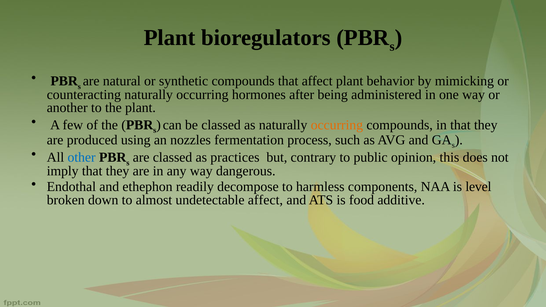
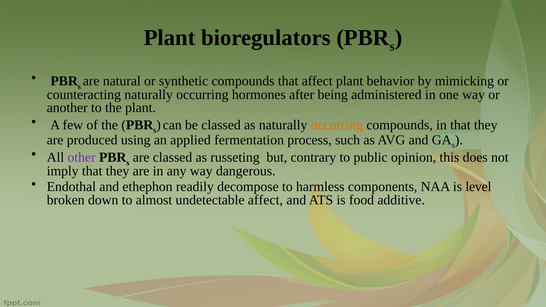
nozzles: nozzles -> applied (190, 140)
other colour: blue -> purple (82, 158)
practices: practices -> russeting (235, 158)
